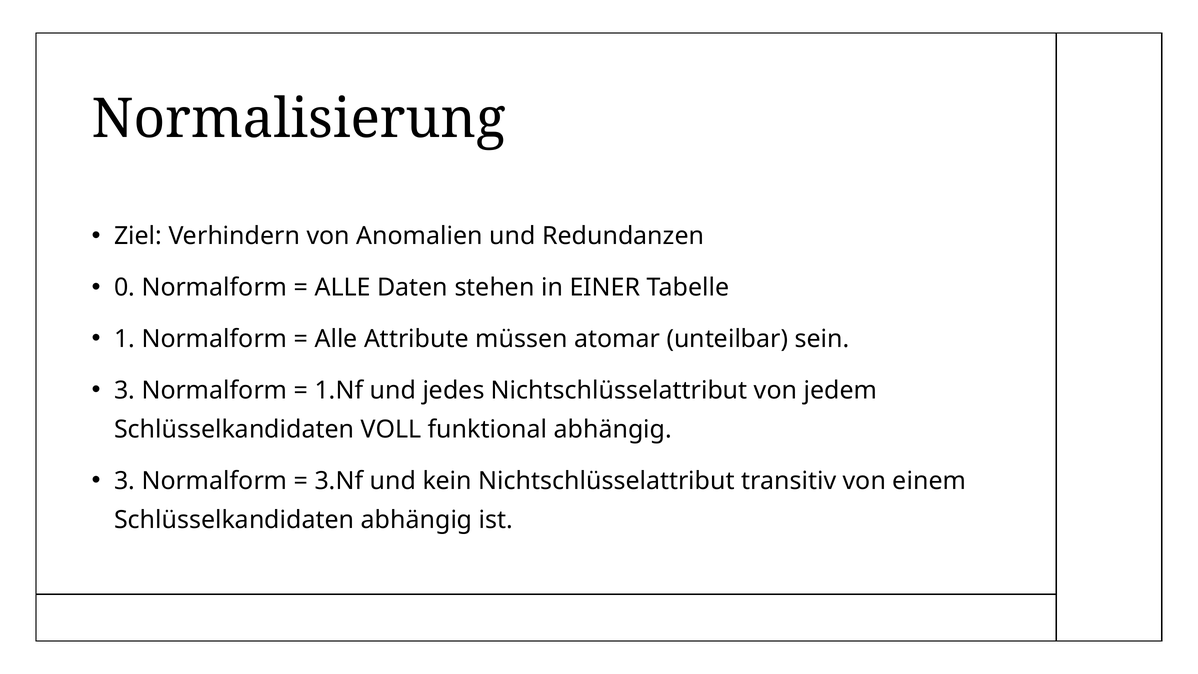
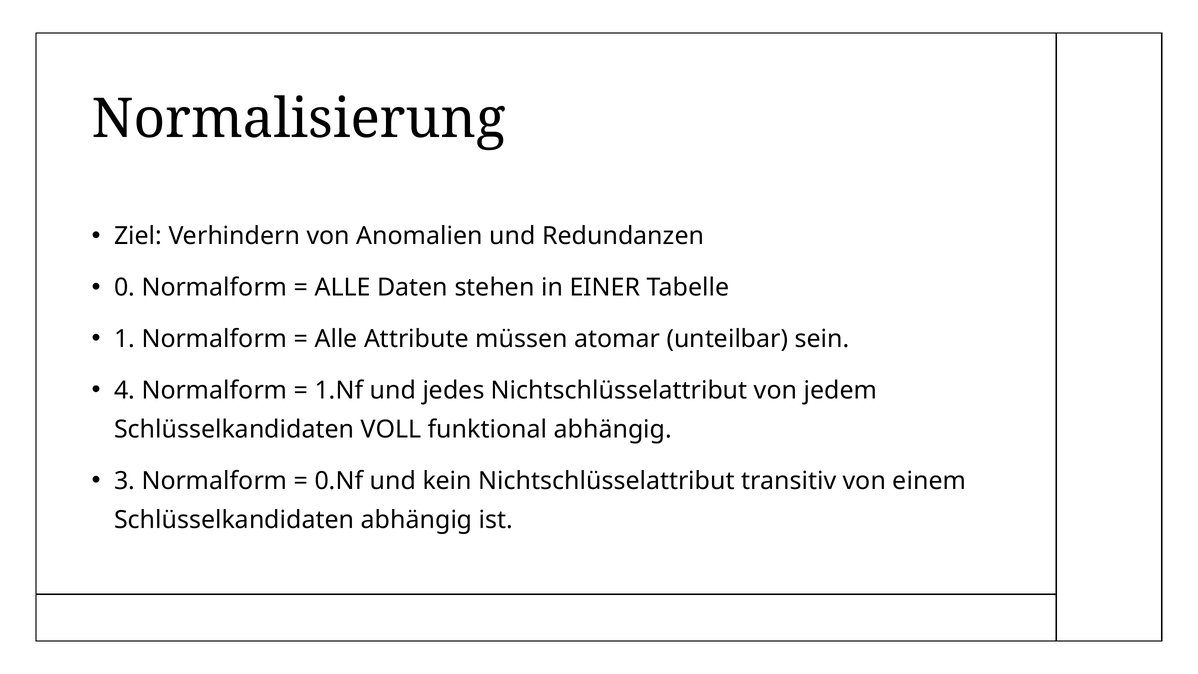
3: 3 -> 4 (125, 390)
3.Nf: 3.Nf -> 0.Nf (339, 481)
